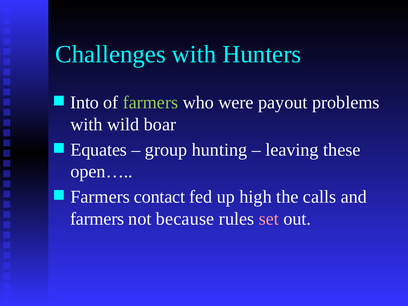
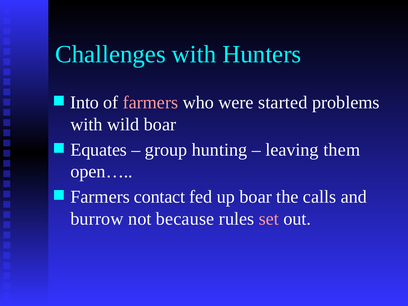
farmers colour: light green -> pink (150, 103)
payout: payout -> started (283, 103)
these: these -> them (342, 150)
up high: high -> boar (256, 197)
farmers: farmers -> burrow (97, 219)
